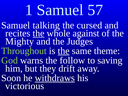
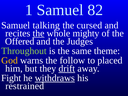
57: 57 -> 82 (95, 10)
against: against -> mighty (86, 33)
Mighty: Mighty -> Offered (20, 41)
the underline: present -> none (64, 51)
God colour: light green -> yellow (10, 60)
saving: saving -> placed (110, 60)
drift underline: none -> present (67, 68)
Soon: Soon -> Fight (11, 78)
victorious: victorious -> restrained (25, 86)
